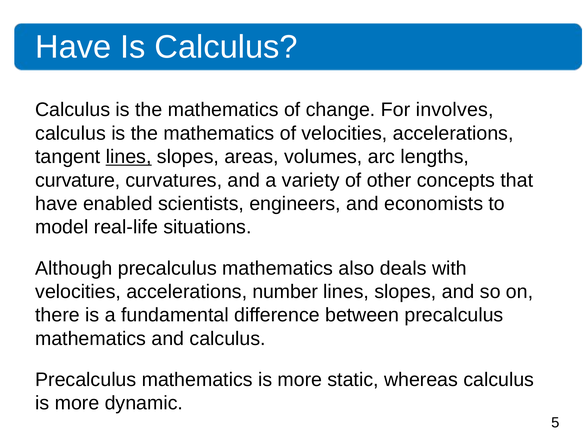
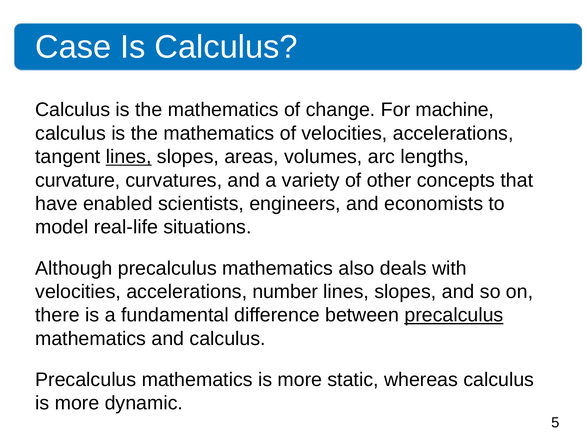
Have: Have -> Case (73, 47)
involves: involves -> machine (455, 110)
precalculus underline: none -> present (454, 315)
